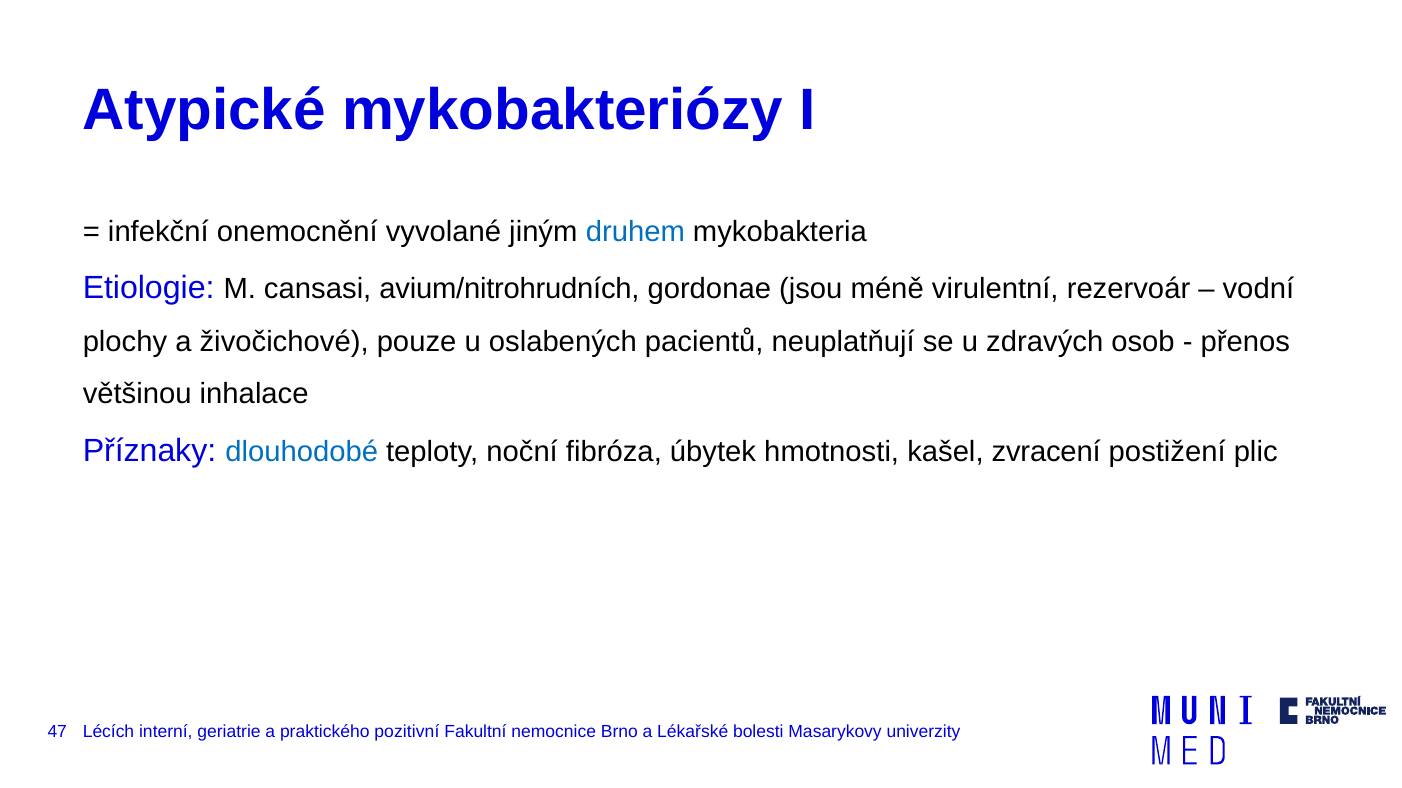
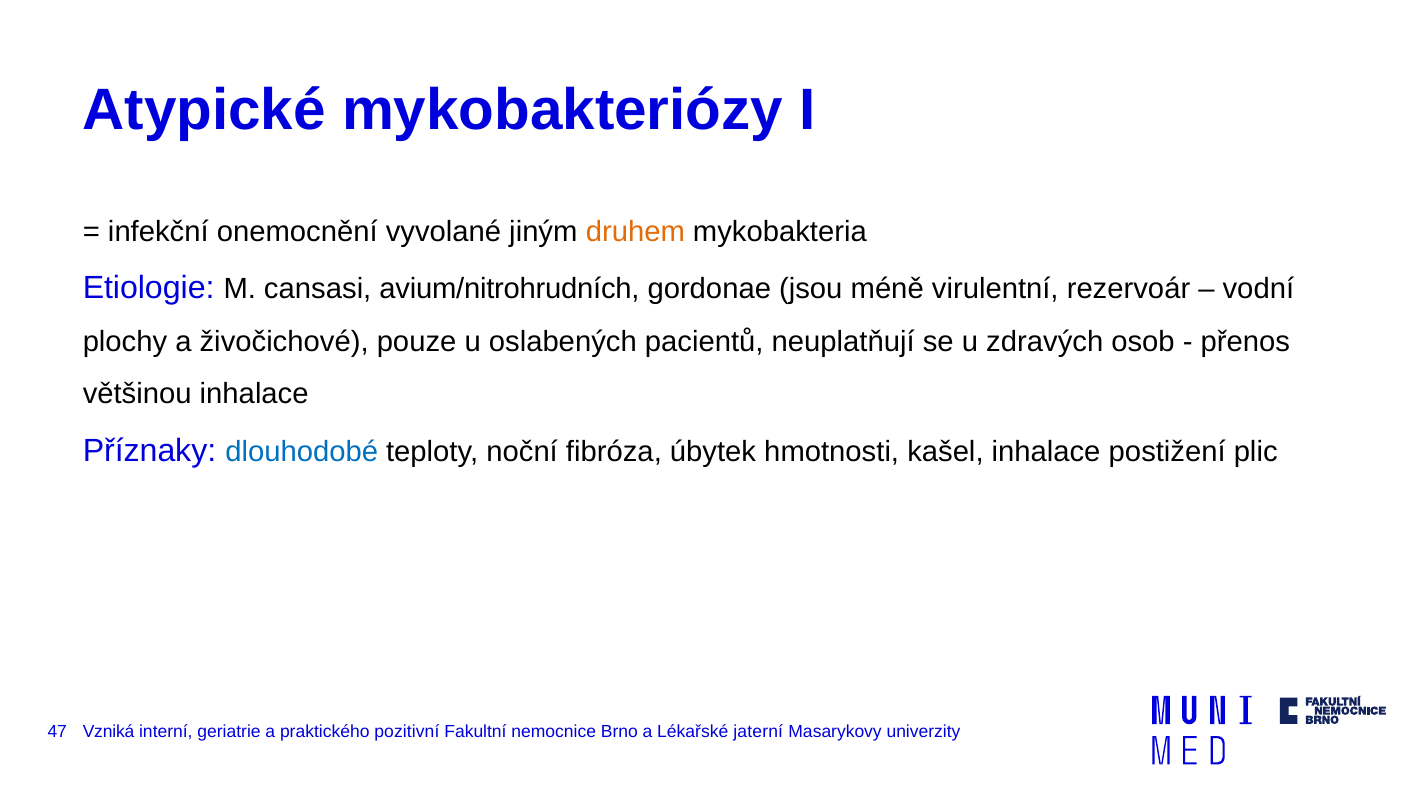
druhem colour: blue -> orange (635, 232)
kašel zvracení: zvracení -> inhalace (1046, 452)
Lécích: Lécích -> Vzniká (109, 732)
bolesti: bolesti -> jaterní (758, 732)
